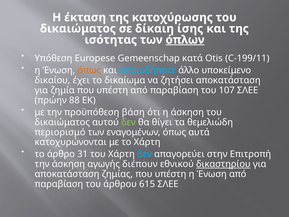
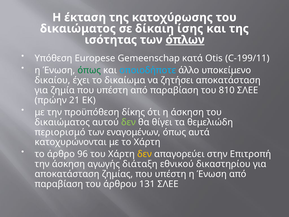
όπως colour: orange -> green (89, 70)
107: 107 -> 810 (227, 90)
88: 88 -> 21 (74, 100)
βάση: βάση -> δίκης (133, 112)
31: 31 -> 96 (83, 154)
δεν colour: light blue -> yellow (144, 154)
διέπουν: διέπουν -> διάταξη (140, 164)
δικαστηρίου underline: present -> none (223, 164)
615: 615 -> 131 (147, 184)
